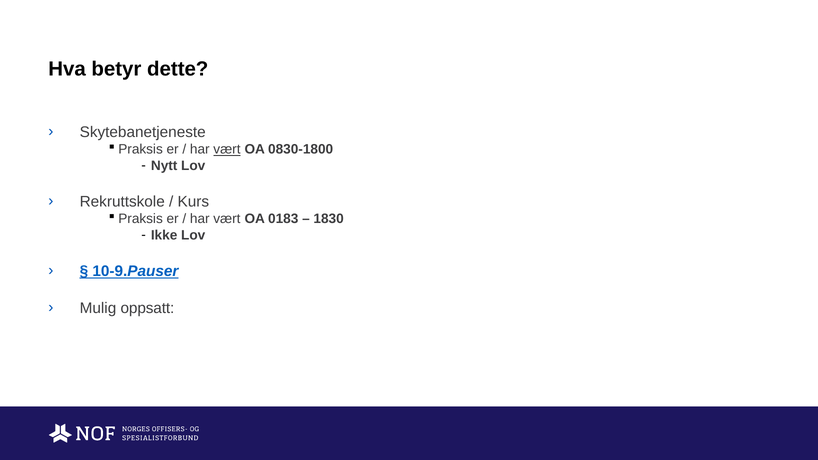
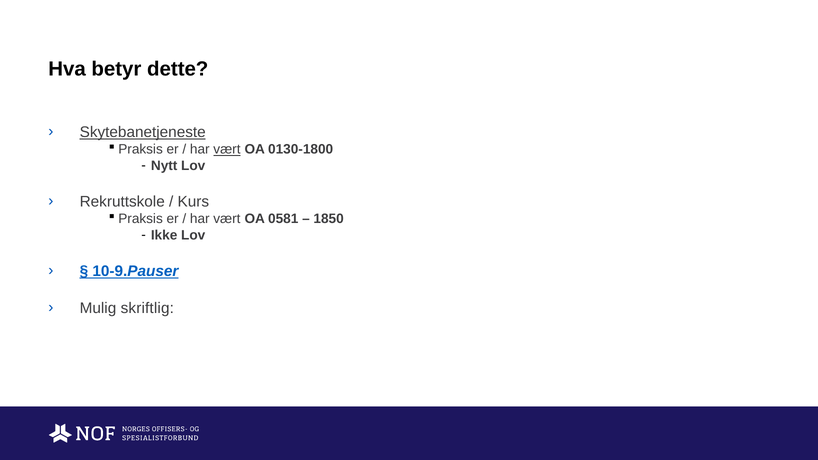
Skytebanetjeneste underline: none -> present (143, 132)
0830-1800: 0830-1800 -> 0130-1800 (301, 150)
0183: 0183 -> 0581 (283, 219)
1830: 1830 -> 1850 (329, 219)
oppsatt: oppsatt -> skriftlig (147, 308)
